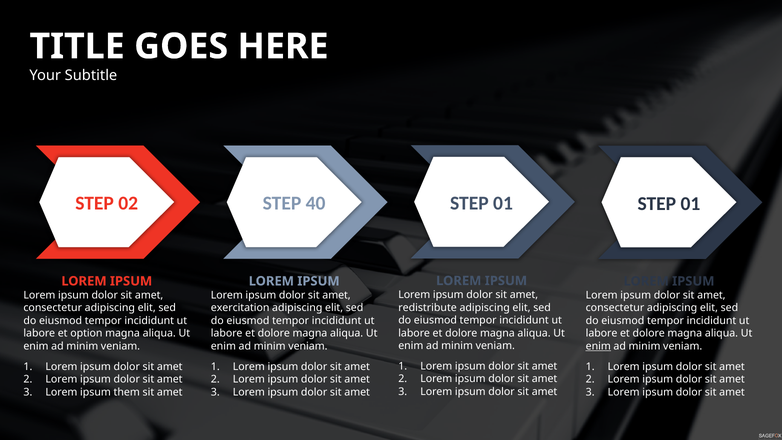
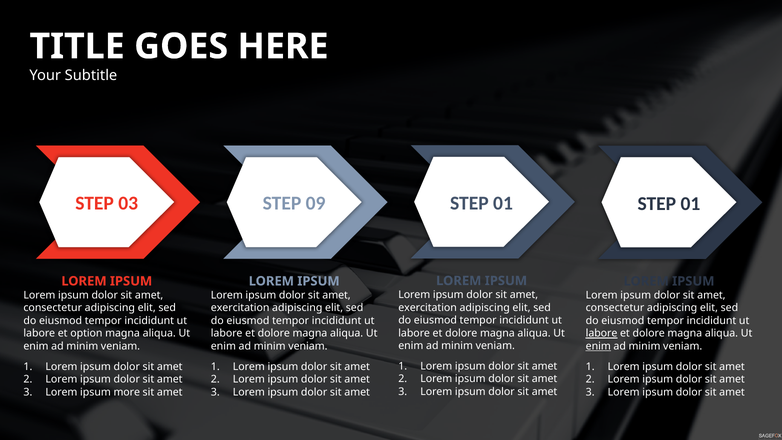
02: 02 -> 03 (128, 203)
40: 40 -> 09 (316, 203)
redistribute: redistribute -> exercitation (428, 307)
labore underline: none -> present (602, 333)
them: them -> more (127, 392)
